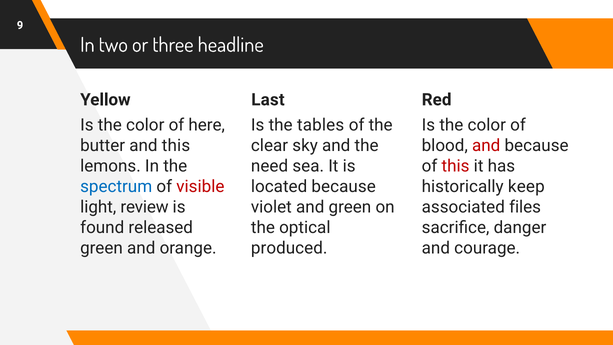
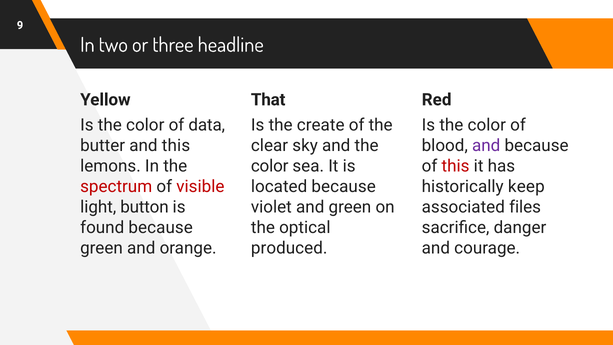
Last: Last -> That (268, 100)
here: here -> data (207, 125)
tables: tables -> create (321, 125)
and colour: red -> purple (486, 146)
need: need -> color (270, 166)
spectrum colour: blue -> red (116, 187)
review: review -> button (145, 207)
found released: released -> because (161, 227)
